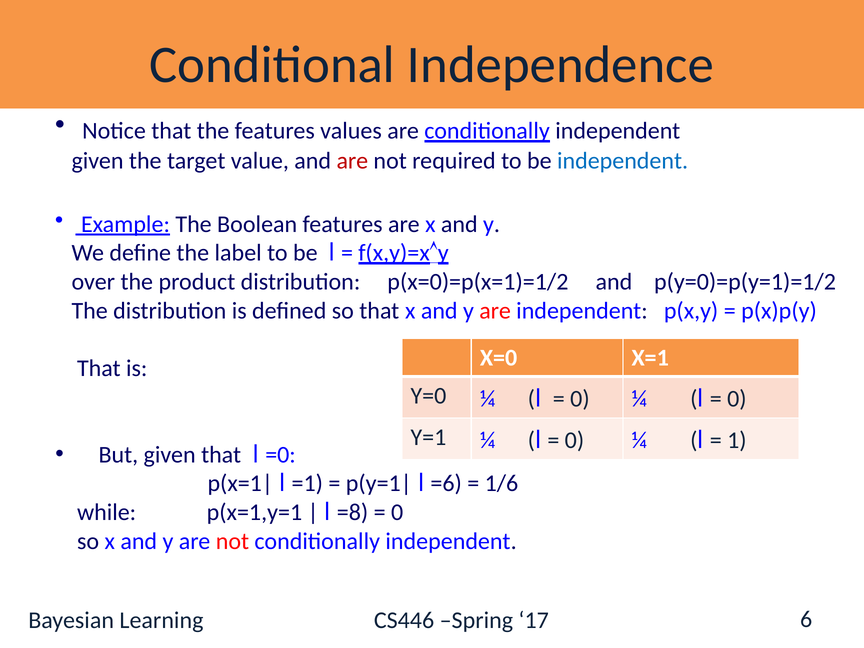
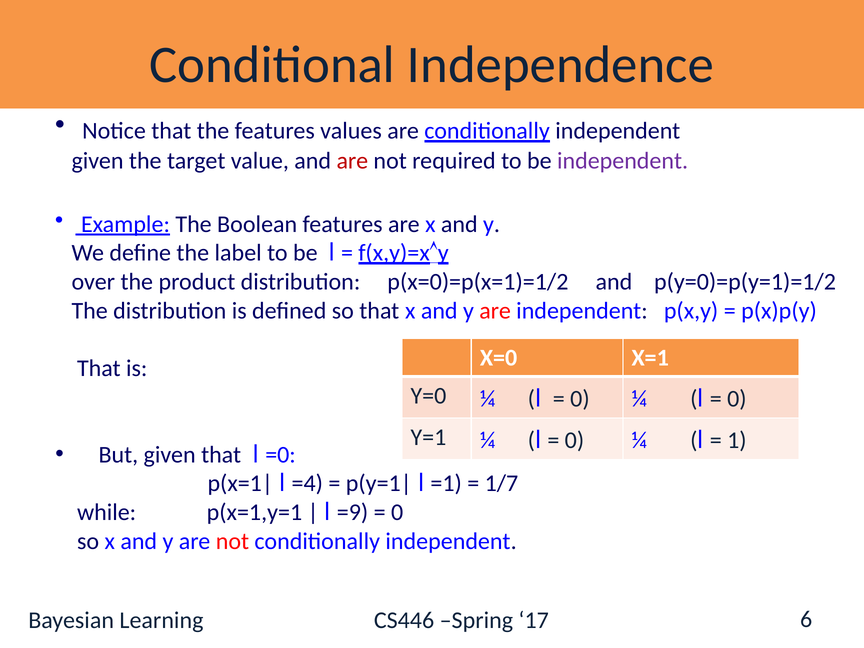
independent colour: blue -> purple (623, 161)
=1: =1 -> =4 (307, 483)
=6: =6 -> =1 (446, 483)
1/6: 1/6 -> 1/7 (501, 483)
=8: =8 -> =9 (353, 512)
